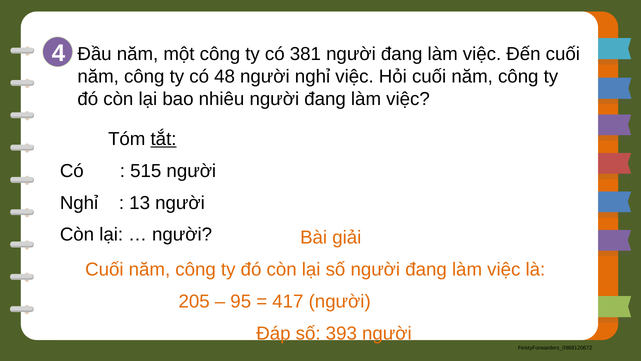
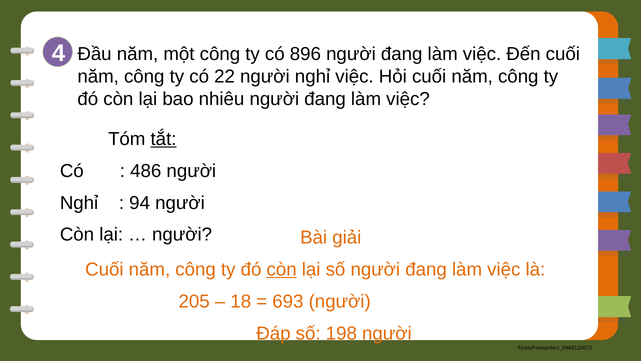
381: 381 -> 896 (305, 54)
48: 48 -> 22 (225, 77)
515: 515 -> 486 (146, 171)
13: 13 -> 94 (140, 203)
còn underline: none -> present (282, 269)
95: 95 -> 18 (241, 301)
417: 417 -> 693 (288, 301)
393: 393 -> 198 (341, 333)
